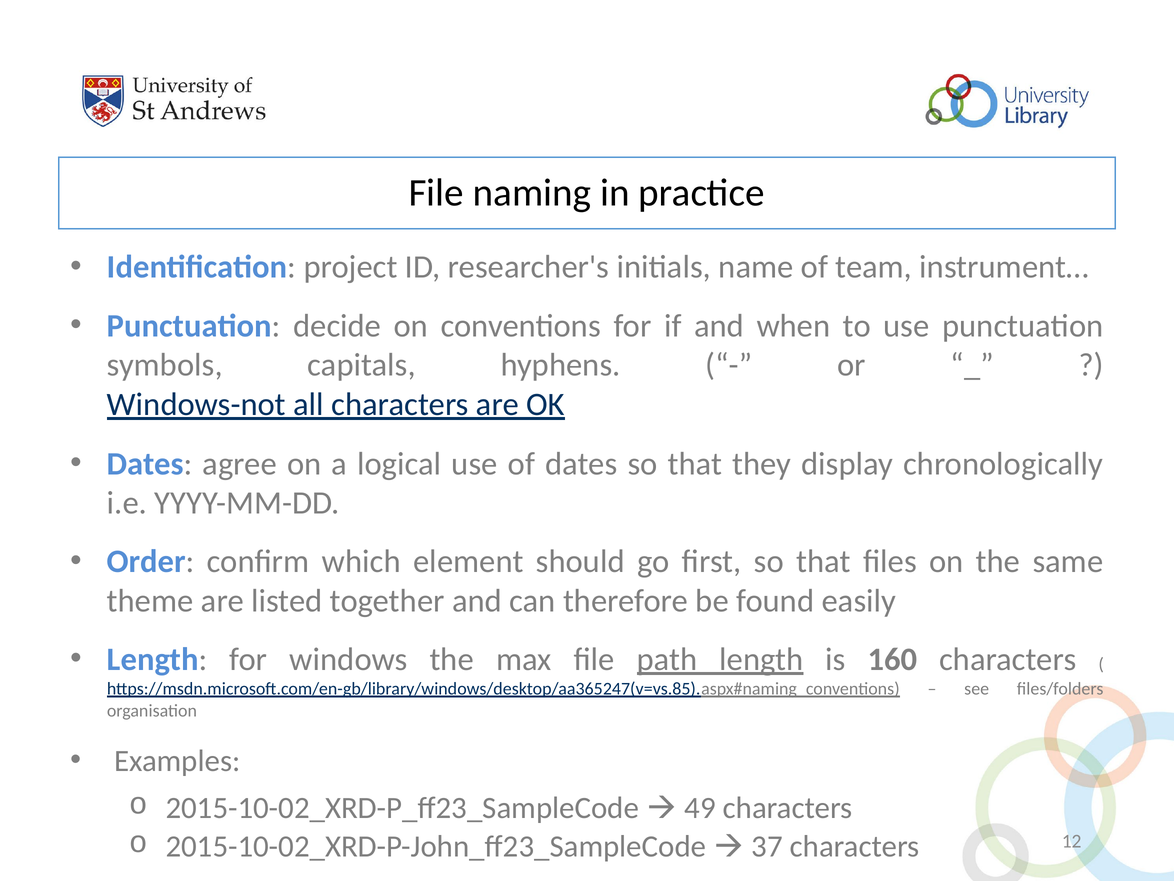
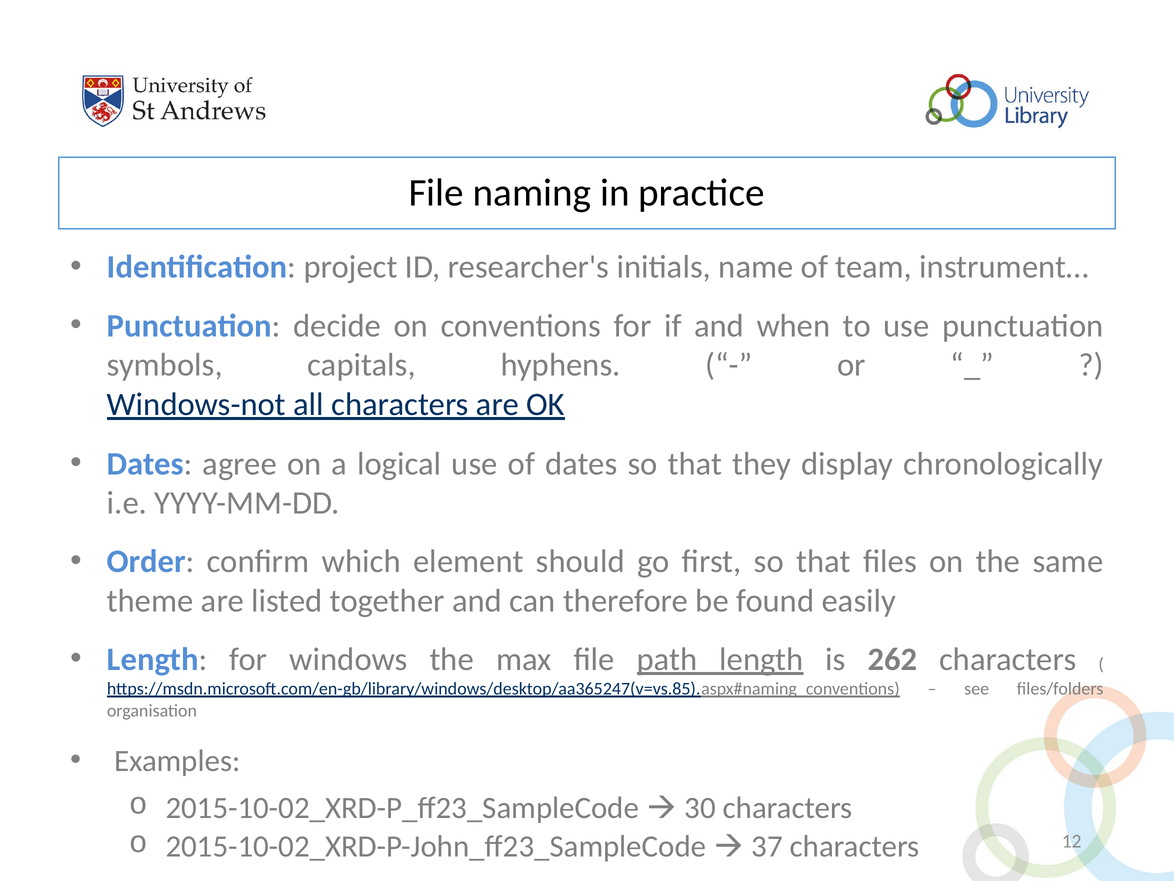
160: 160 -> 262 (892, 659)
49: 49 -> 30 (700, 807)
